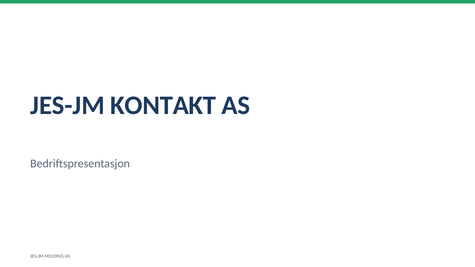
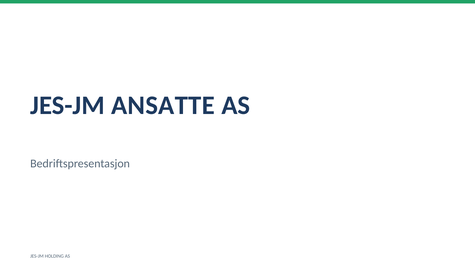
KONTAKT: KONTAKT -> ANSATTE (163, 105)
